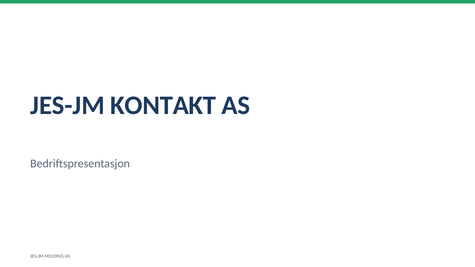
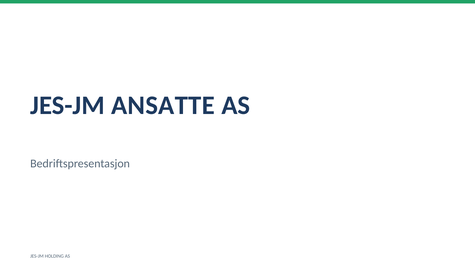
KONTAKT: KONTAKT -> ANSATTE (163, 105)
